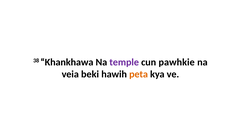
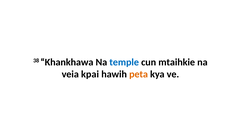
temple colour: purple -> blue (124, 62)
pawhkie: pawhkie -> mtaihkie (177, 62)
beki: beki -> kpai (90, 74)
